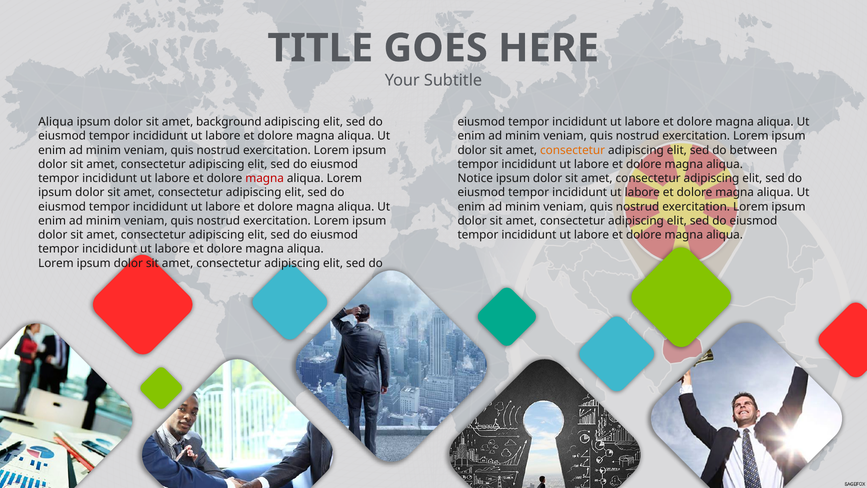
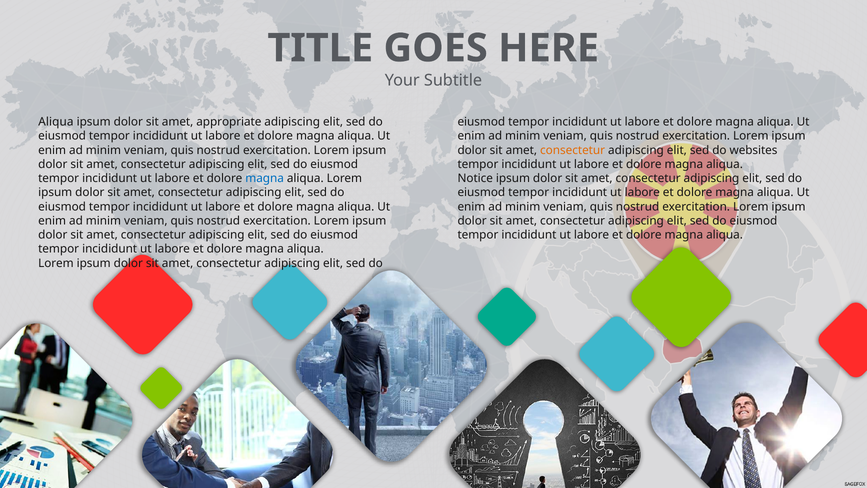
background: background -> appropriate (229, 122)
between: between -> websites (753, 150)
magna colour: red -> blue (265, 178)
